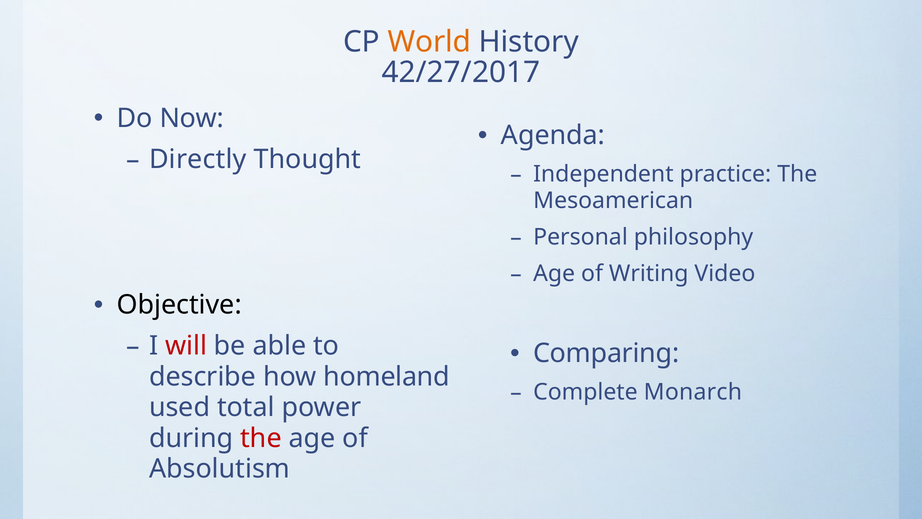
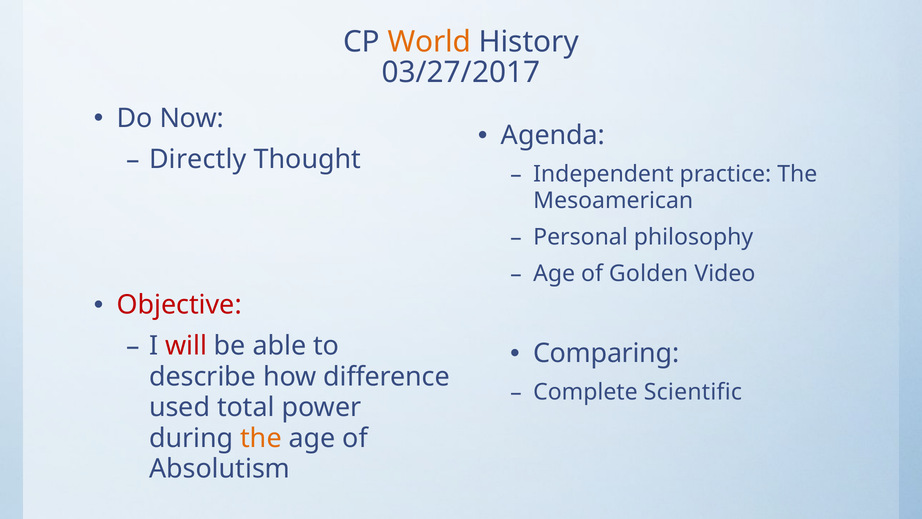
42/27/2017: 42/27/2017 -> 03/27/2017 (461, 73)
Writing: Writing -> Golden (649, 274)
Objective colour: black -> red (179, 305)
homeland: homeland -> difference (387, 377)
Monarch: Monarch -> Scientific (693, 392)
the colour: red -> orange (261, 438)
